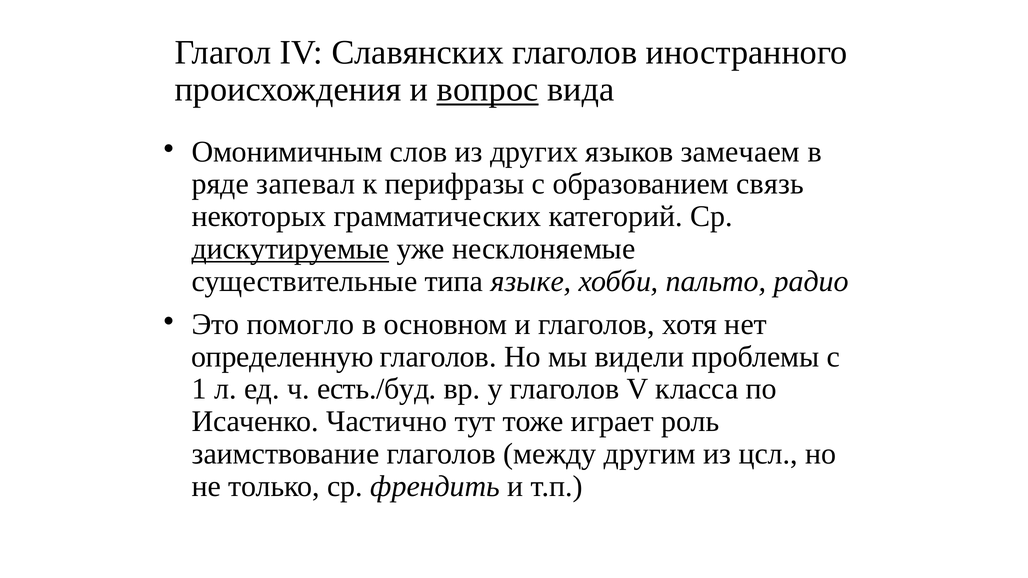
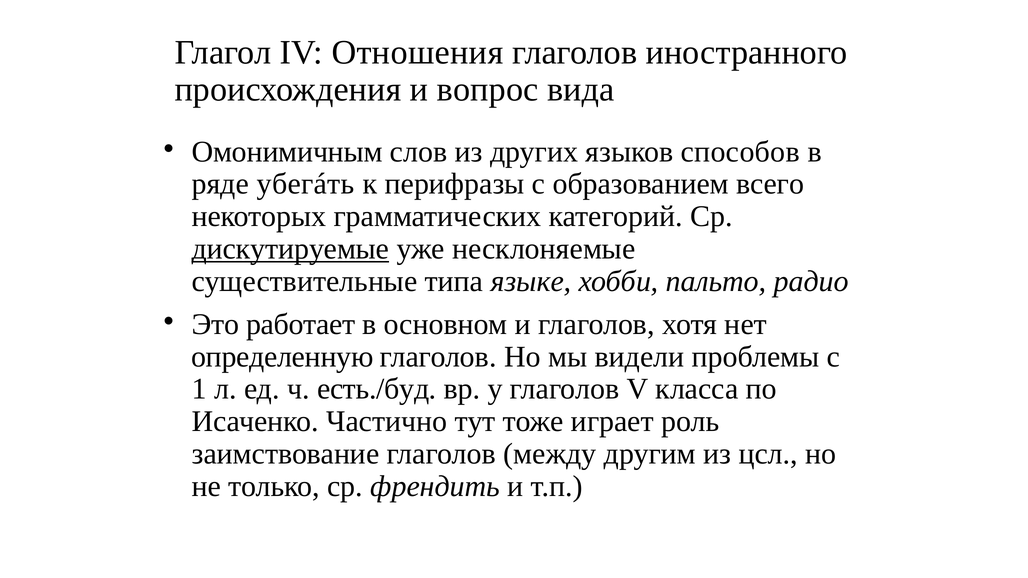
Славянских: Славянских -> Отношения (417, 53)
вопрос underline: present -> none (488, 90)
замечаем: замечаем -> способов (740, 152)
запевал: запевал -> убегáть (306, 184)
связь: связь -> всего (770, 184)
помогло: помогло -> работает (301, 324)
